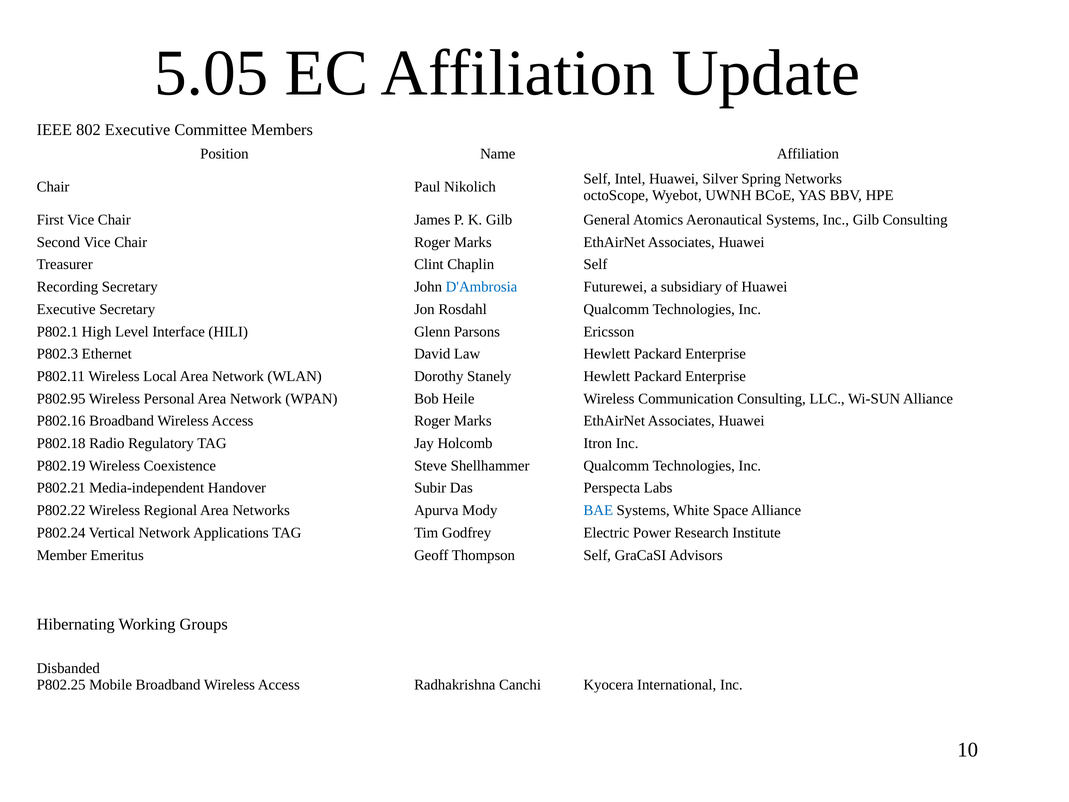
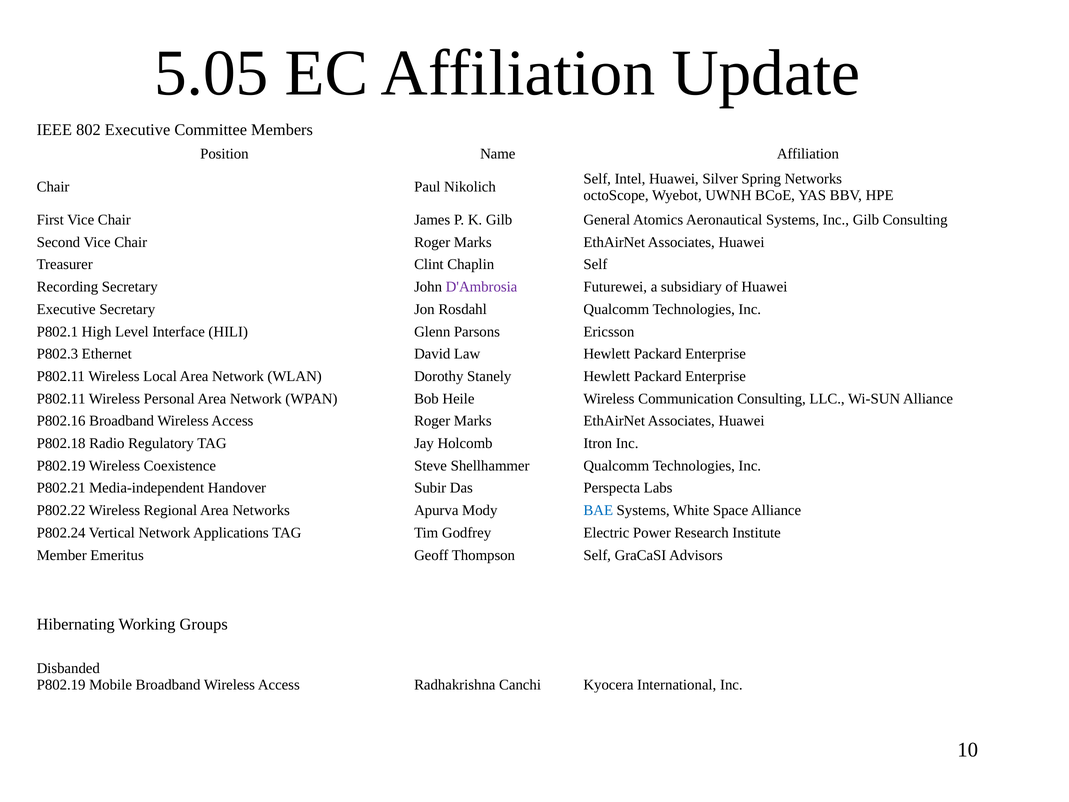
D'Ambrosia colour: blue -> purple (481, 287)
P802.95: P802.95 -> P802.11 (61, 399)
P802.25: P802.25 -> P802.19 (61, 685)
